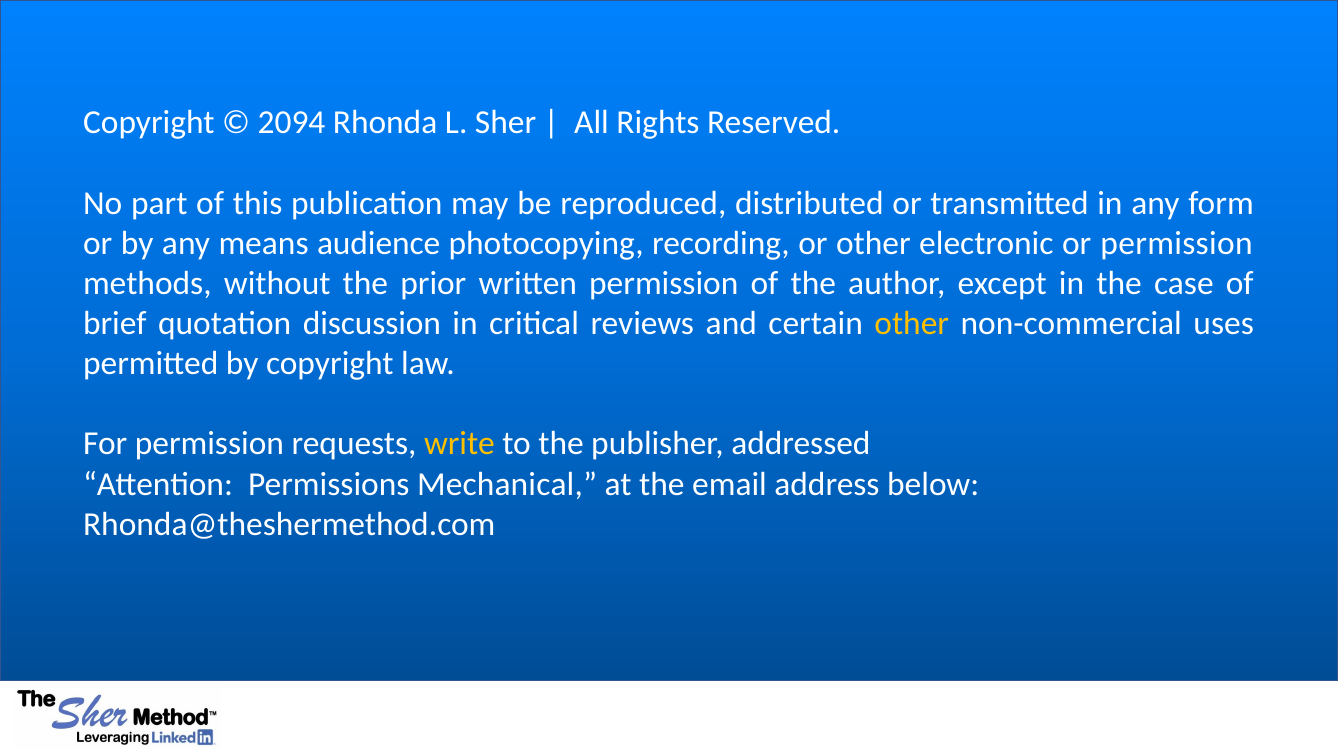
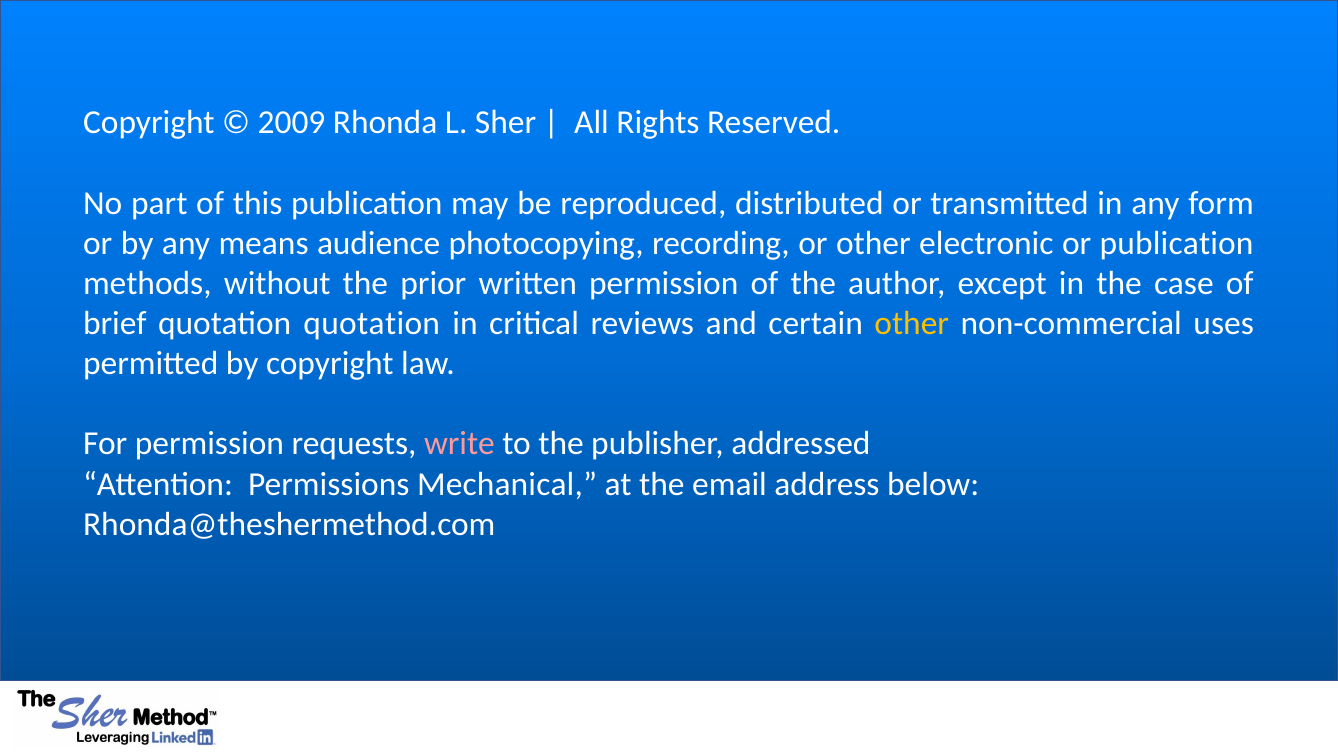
2094: 2094 -> 2009 (292, 123)
or permission: permission -> publication (1177, 243)
quotation discussion: discussion -> quotation (372, 323)
write colour: yellow -> pink (459, 444)
